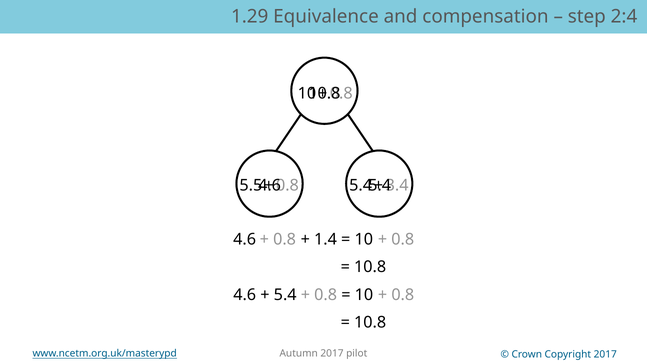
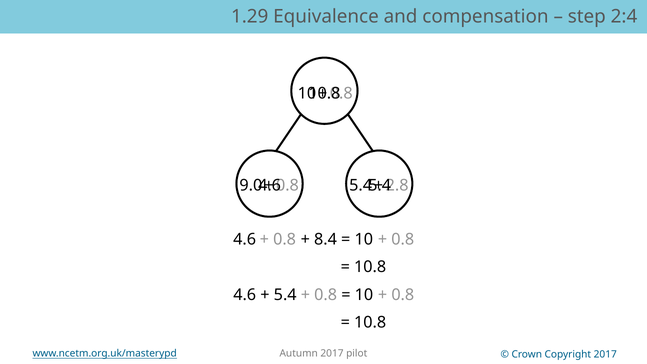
5.5: 5.5 -> 9.0 (251, 185)
3.4: 3.4 -> 2.8 (397, 185)
1.4: 1.4 -> 8.4 (326, 239)
